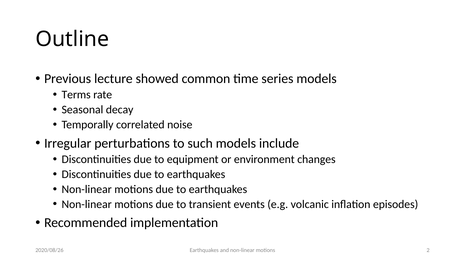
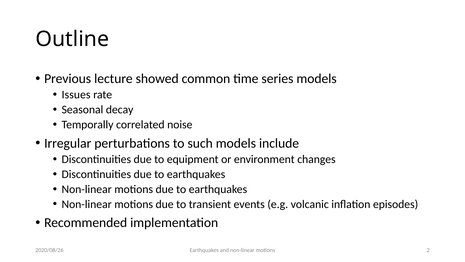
Terms: Terms -> Issues (76, 95)
